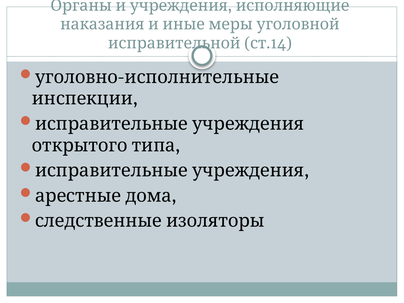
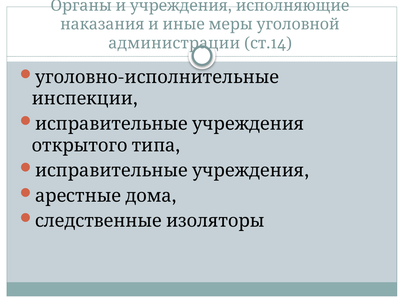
исправительной: исправительной -> администрации (174, 43)
